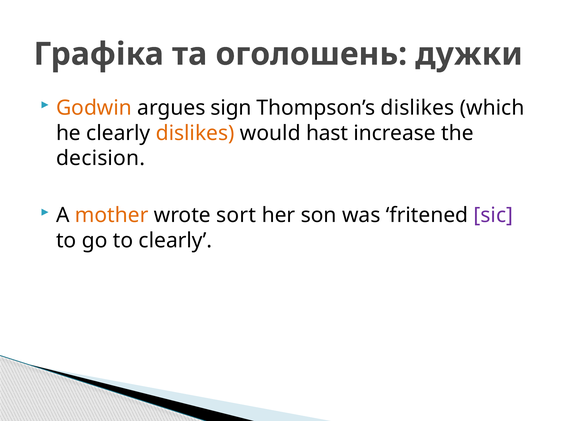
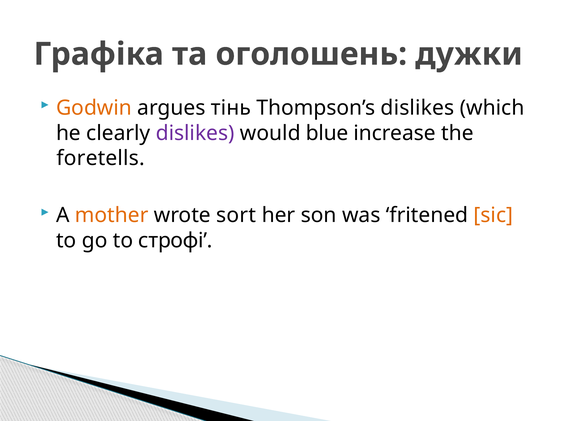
sign: sign -> тінь (231, 108)
dislikes colour: orange -> purple (195, 133)
hast: hast -> blue (327, 133)
decision: decision -> foretells (101, 158)
sic colour: purple -> orange (493, 215)
to clearly: clearly -> строфі (175, 240)
